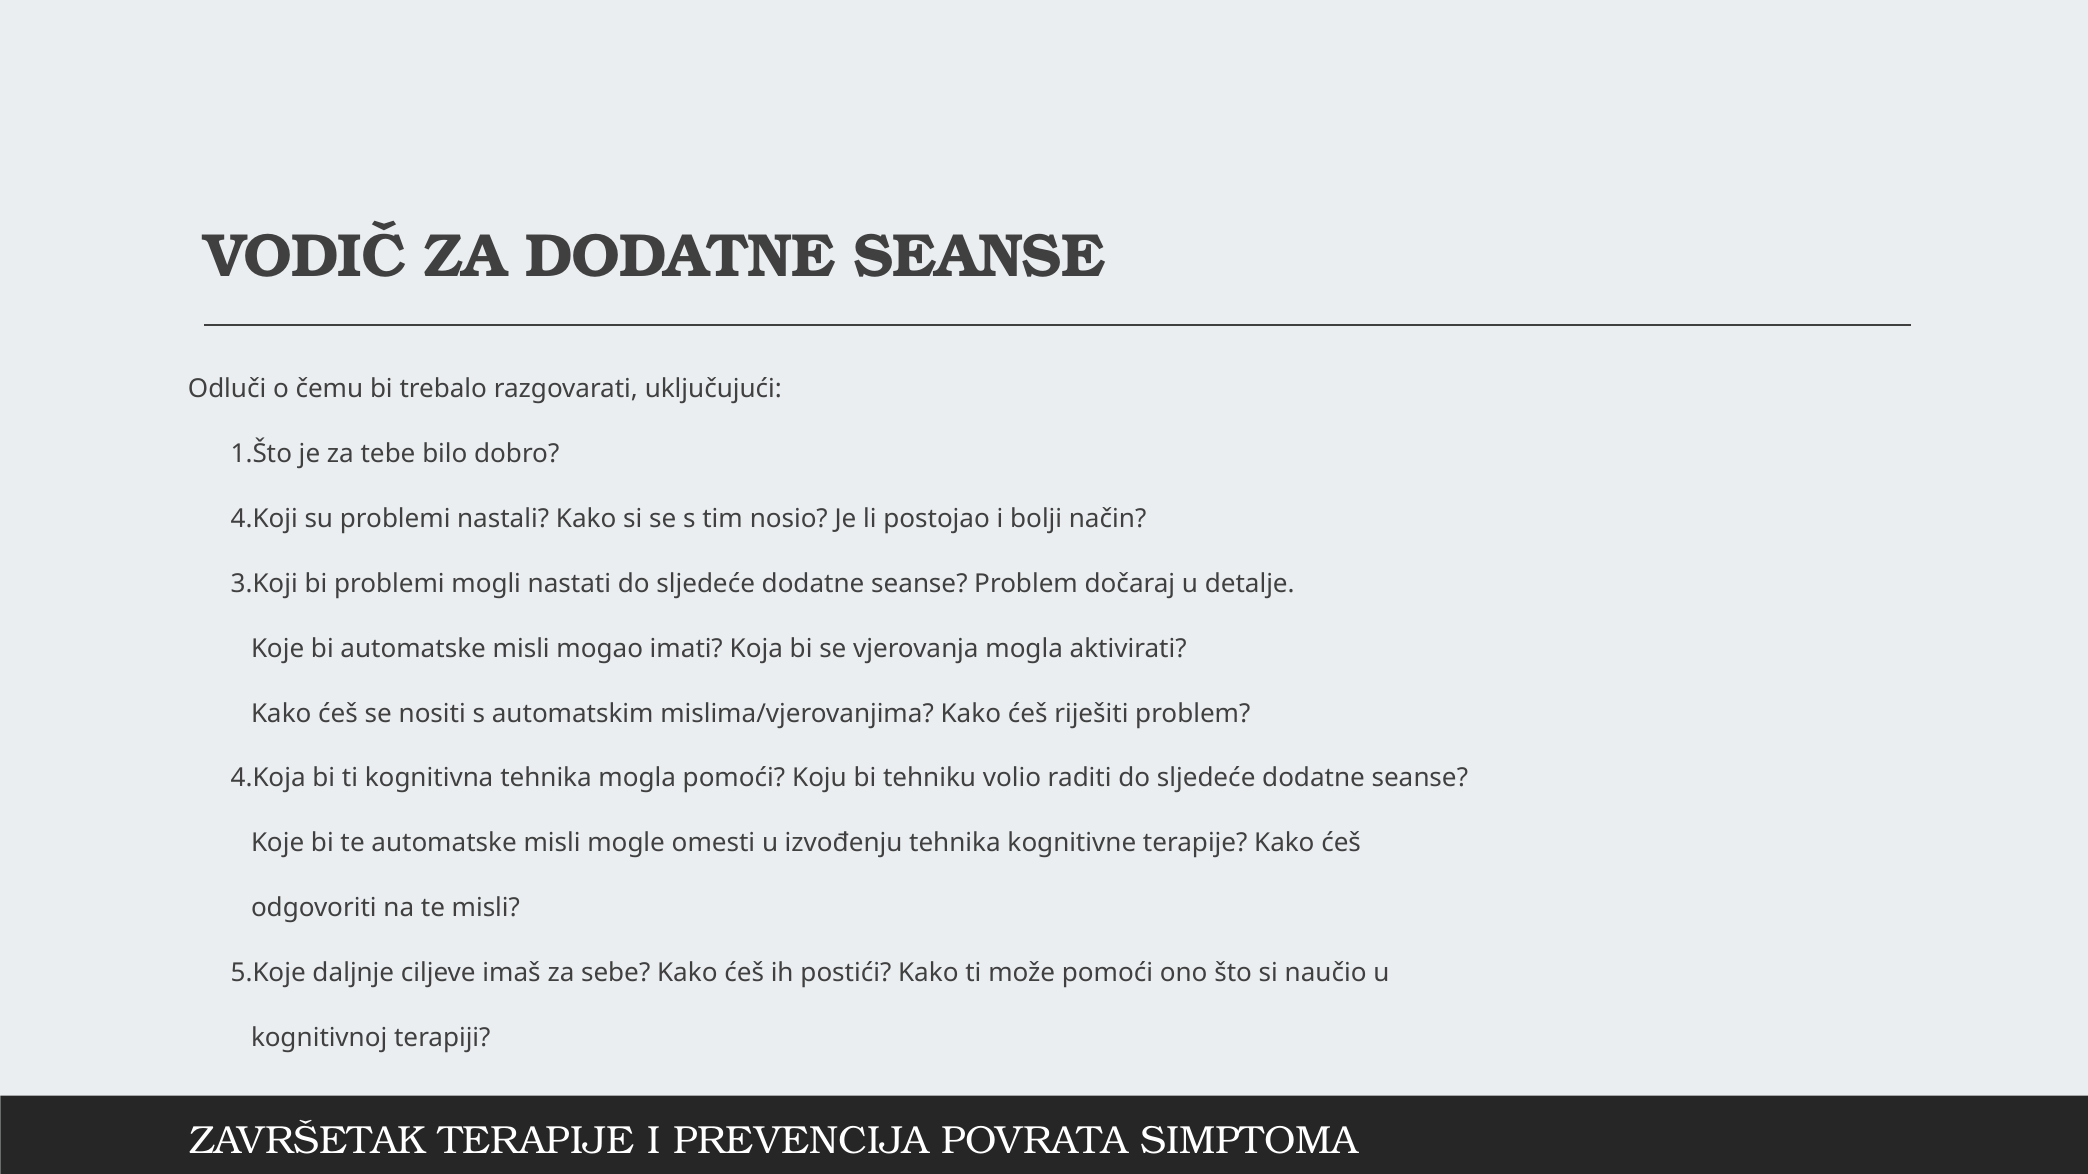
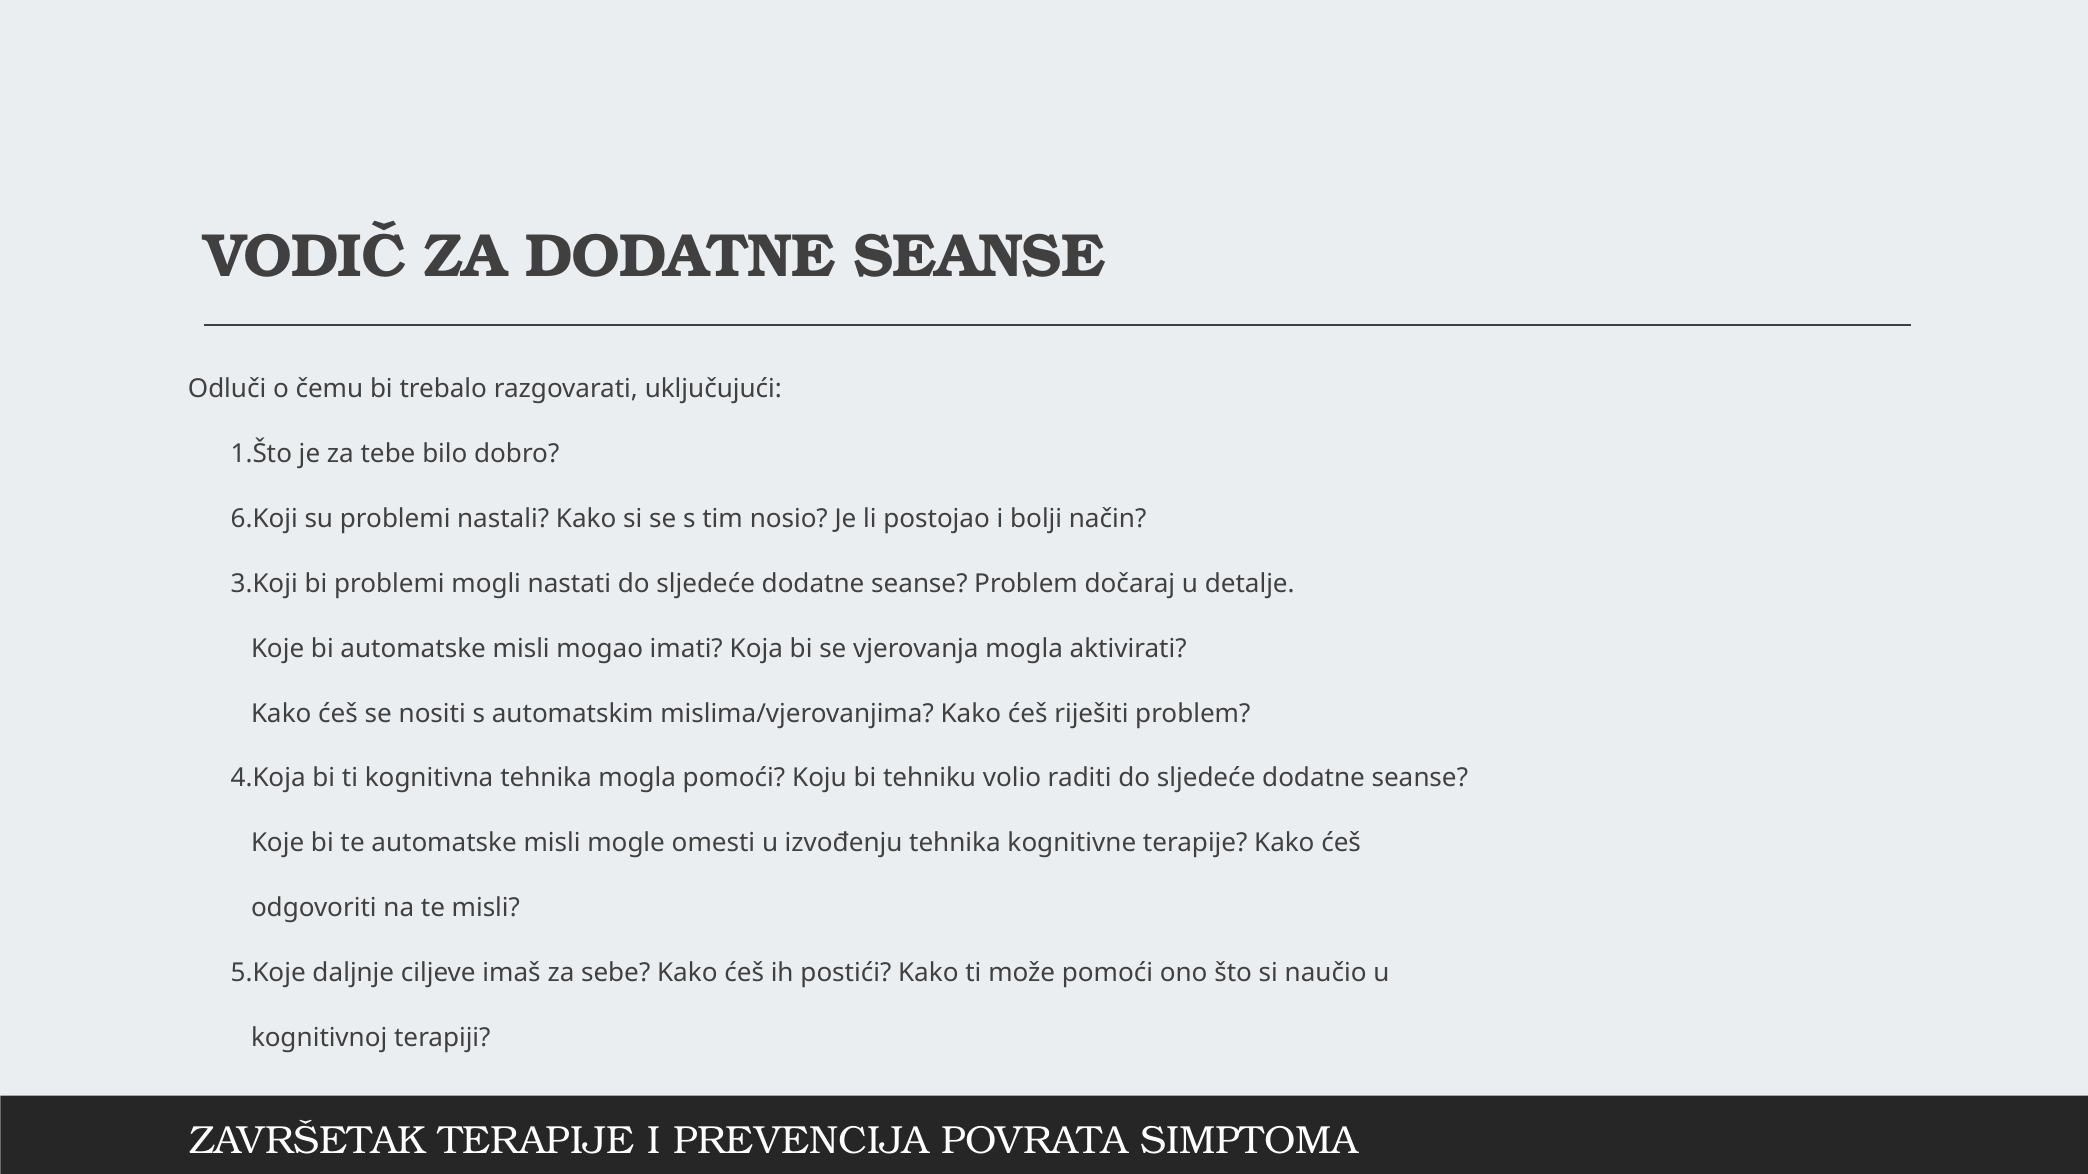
4.Koji: 4.Koji -> 6.Koji (264, 519)
